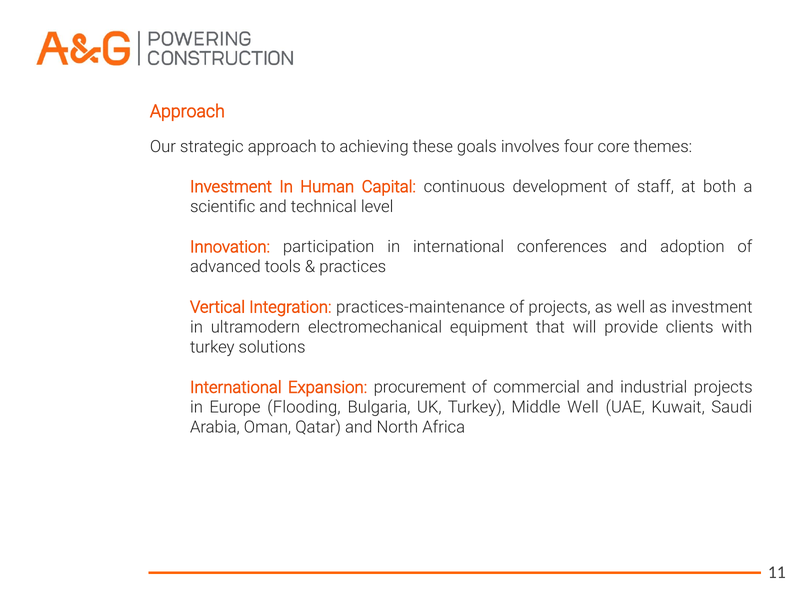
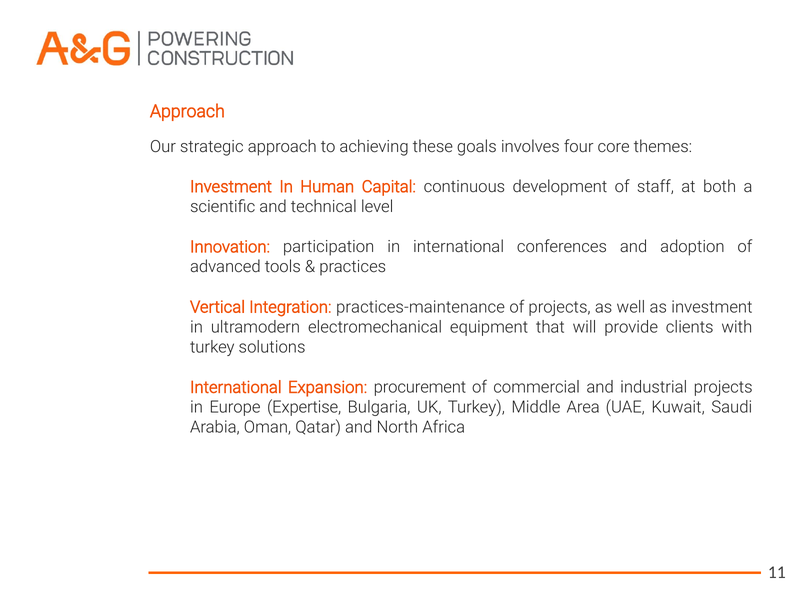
Flooding: Flooding -> Expertise (304, 407)
Middle Well: Well -> Area (583, 407)
